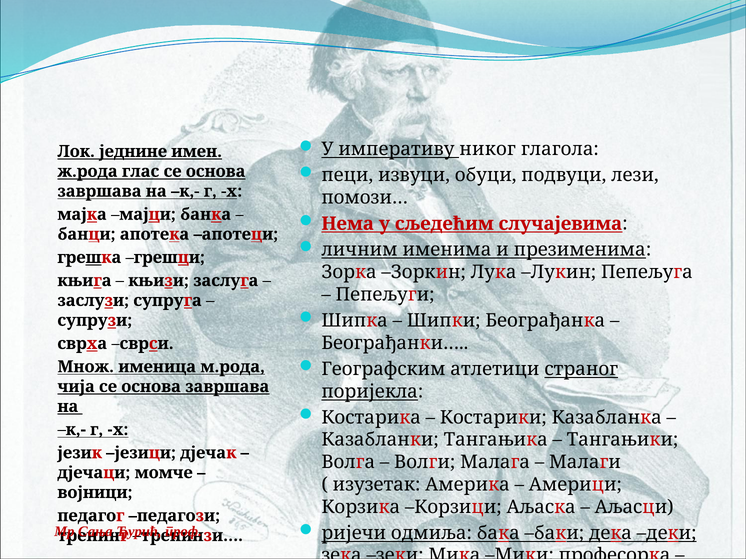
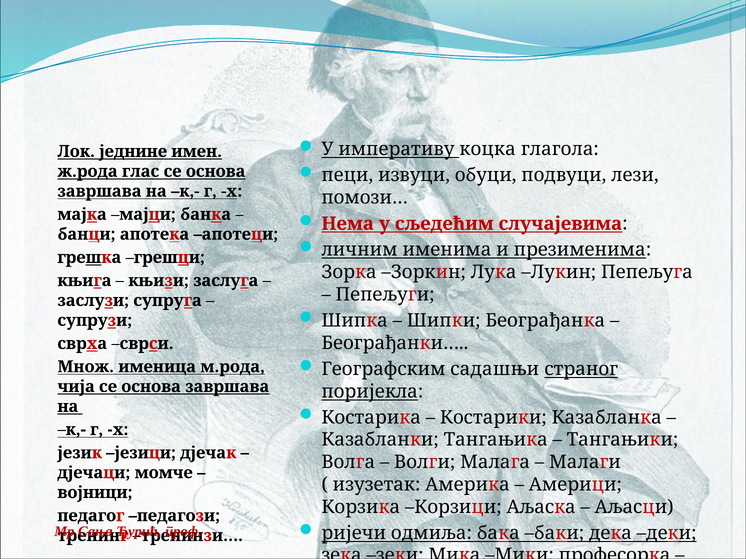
никог: никог -> коцка (488, 149)
атлетици: атлетици -> садашњи (495, 369)
